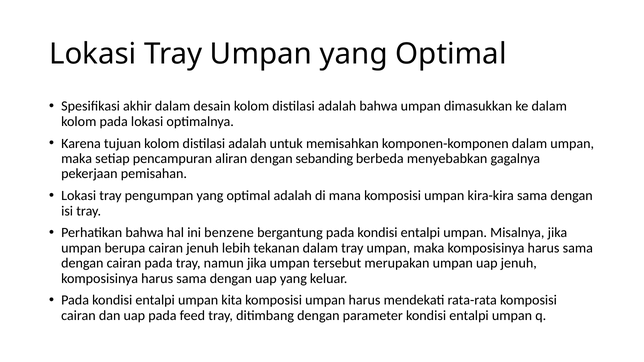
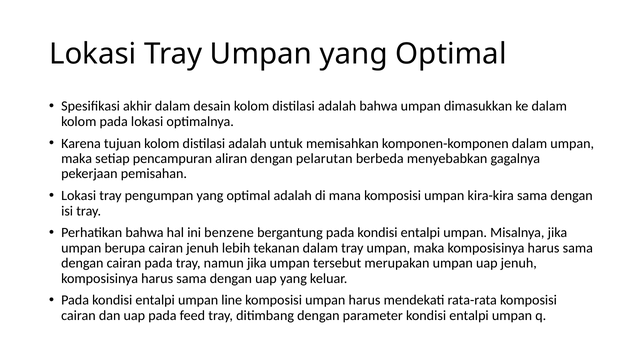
sebanding: sebanding -> pelarutan (324, 159)
kita: kita -> line (232, 301)
